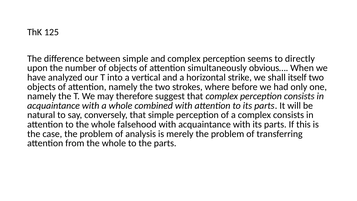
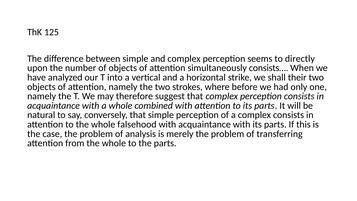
obvious…: obvious… -> consists… (269, 68)
itself: itself -> their (297, 77)
